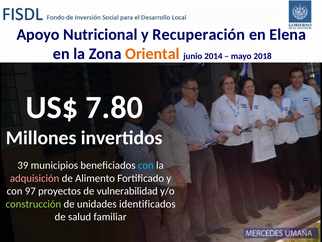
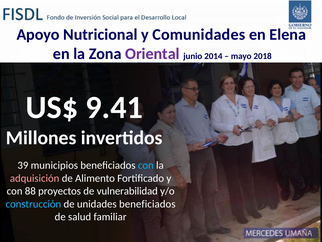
Recuperación: Recuperación -> Comunidades (199, 34)
Oriental colour: orange -> purple (152, 54)
7.80: 7.80 -> 9.41 (114, 107)
97: 97 -> 88 (30, 191)
construcción colour: light green -> light blue (33, 204)
unidades identificados: identificados -> beneficiados (147, 204)
